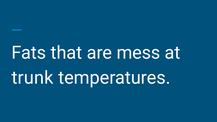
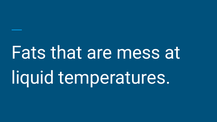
trunk: trunk -> liquid (33, 78)
